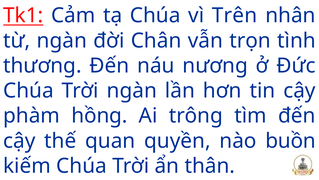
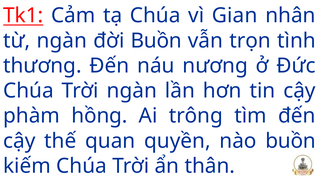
Trên: Trên -> Gian (235, 16)
đời Chân: Chân -> Buồn (156, 41)
